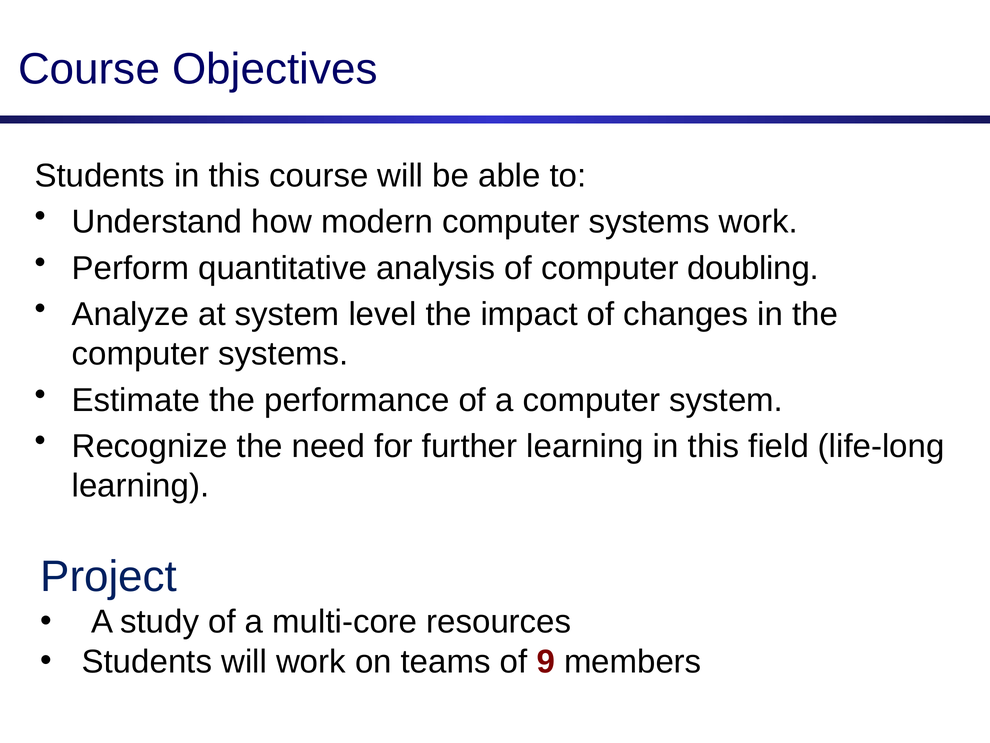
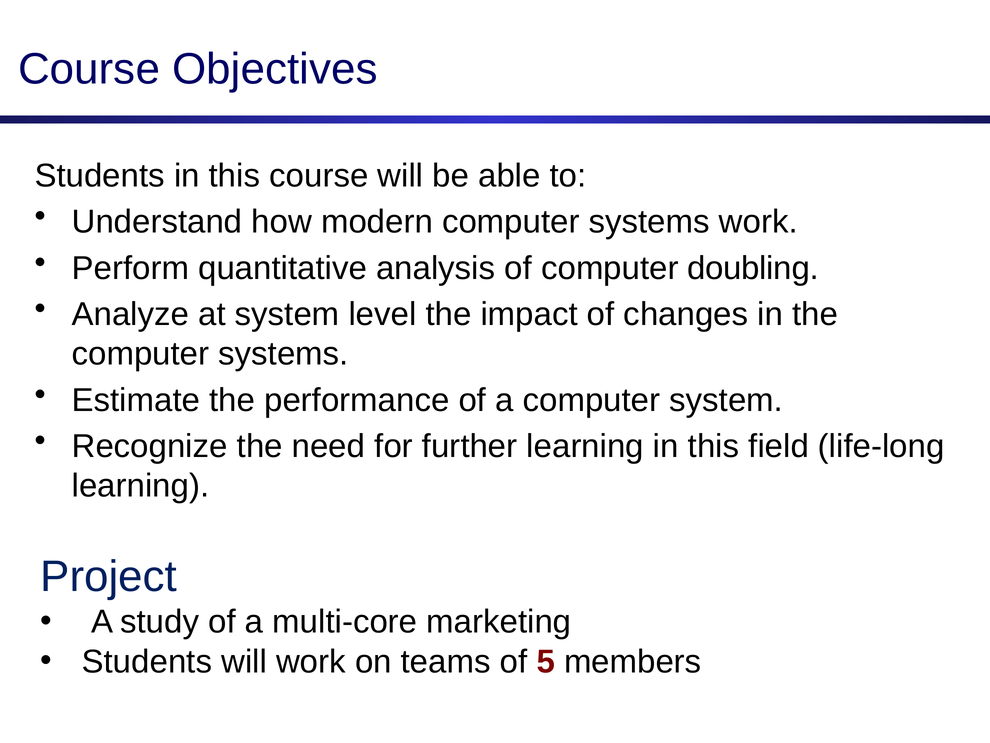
resources: resources -> marketing (499, 622)
9: 9 -> 5 (546, 661)
